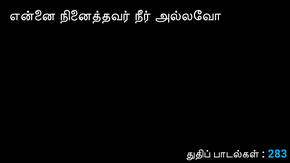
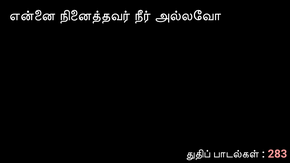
283 colour: light blue -> pink (277, 154)
